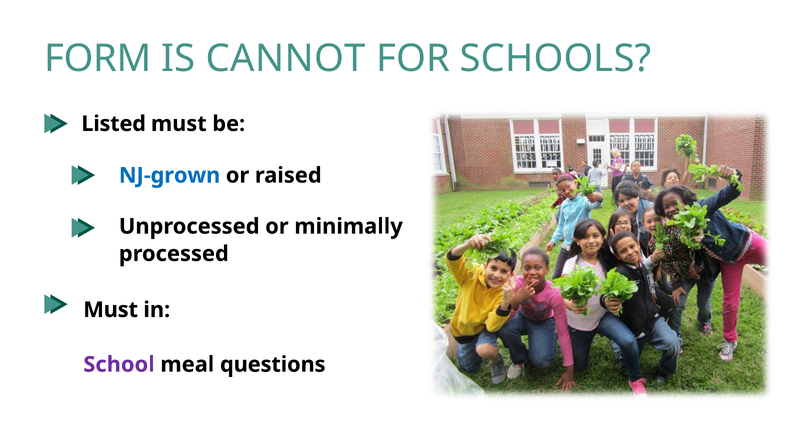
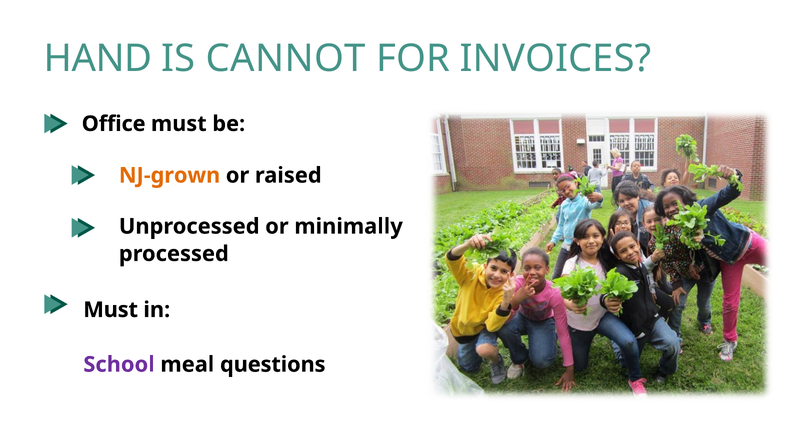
FORM: FORM -> HAND (98, 59)
SCHOOLS: SCHOOLS -> INVOICES (556, 59)
Listed: Listed -> Office (114, 124)
NJ-grown colour: blue -> orange (170, 176)
